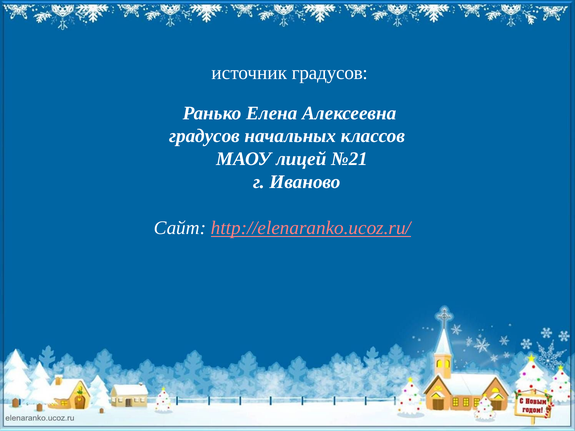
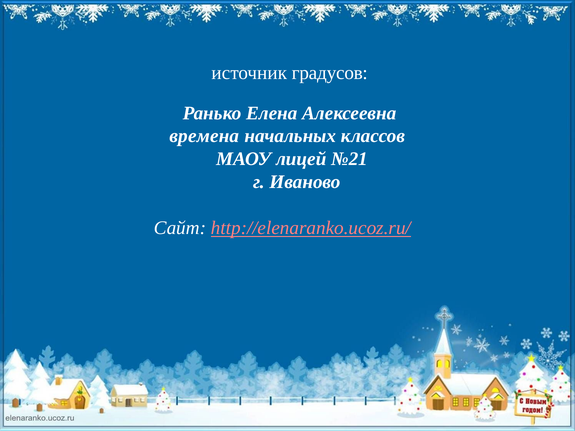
градусов: градусов -> времена (204, 136)
